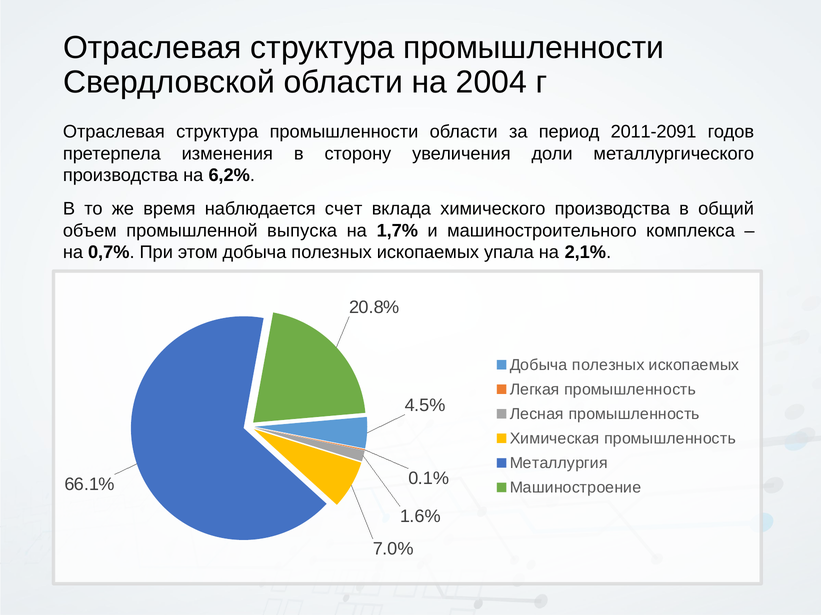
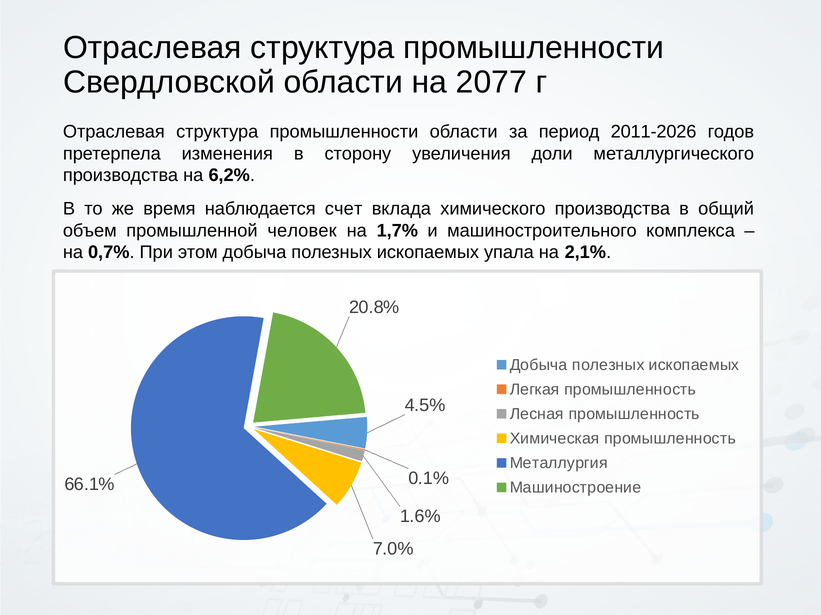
2004: 2004 -> 2077 (491, 82)
2011-2091: 2011-2091 -> 2011-2026 (654, 132)
выпуска: выпуска -> человек (302, 231)
